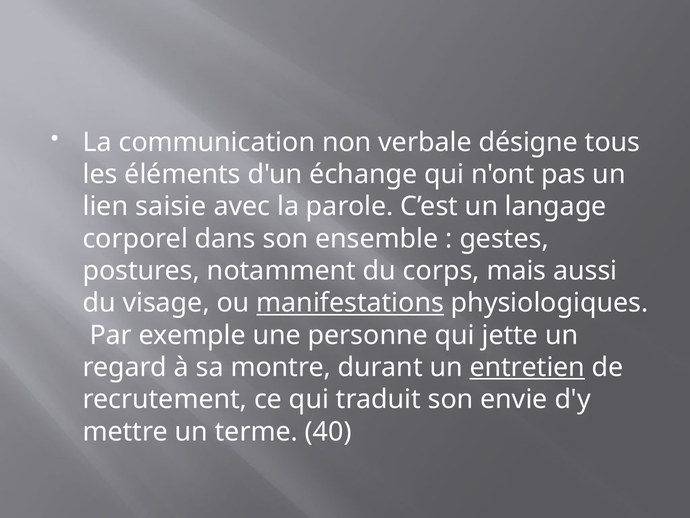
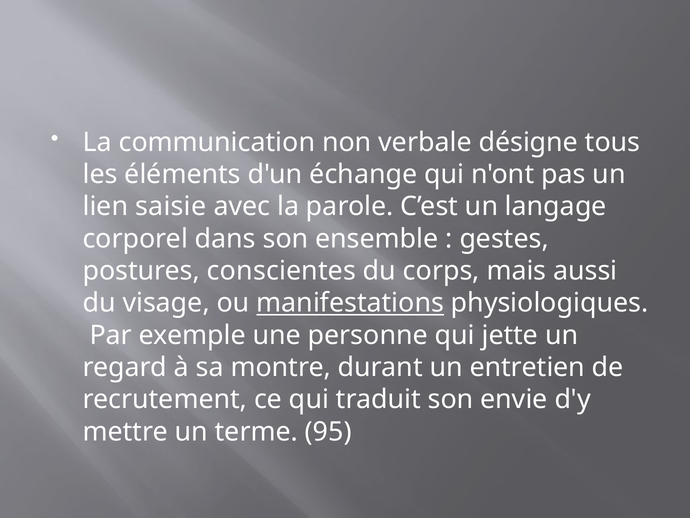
notamment: notamment -> conscientes (281, 271)
entretien underline: present -> none (527, 367)
40: 40 -> 95 (328, 431)
